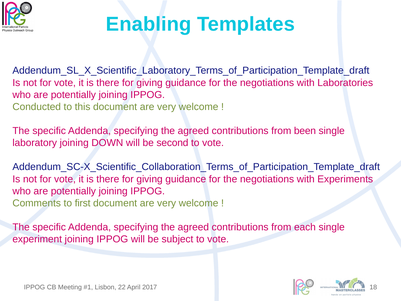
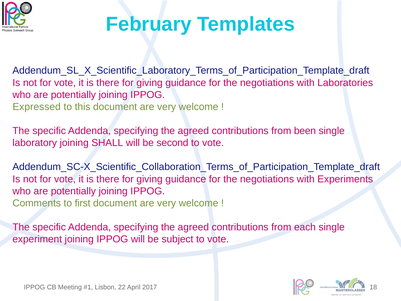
Enabling: Enabling -> February (149, 24)
Conducted: Conducted -> Expressed (37, 107)
DOWN: DOWN -> SHALL (107, 143)
